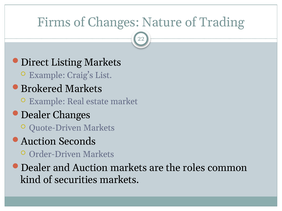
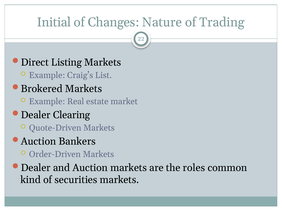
Firms: Firms -> Initial (54, 22)
Dealer Changes: Changes -> Clearing (72, 115)
Seconds: Seconds -> Bankers (77, 142)
